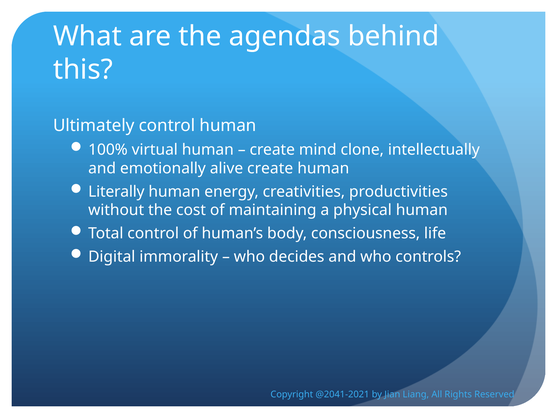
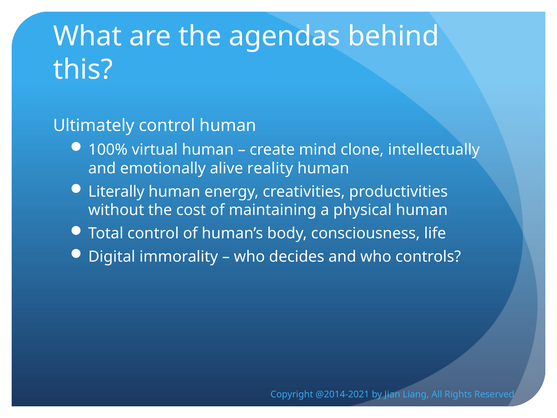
alive create: create -> reality (270, 168)
@2041-2021: @2041-2021 -> @2014-2021 (342, 394)
